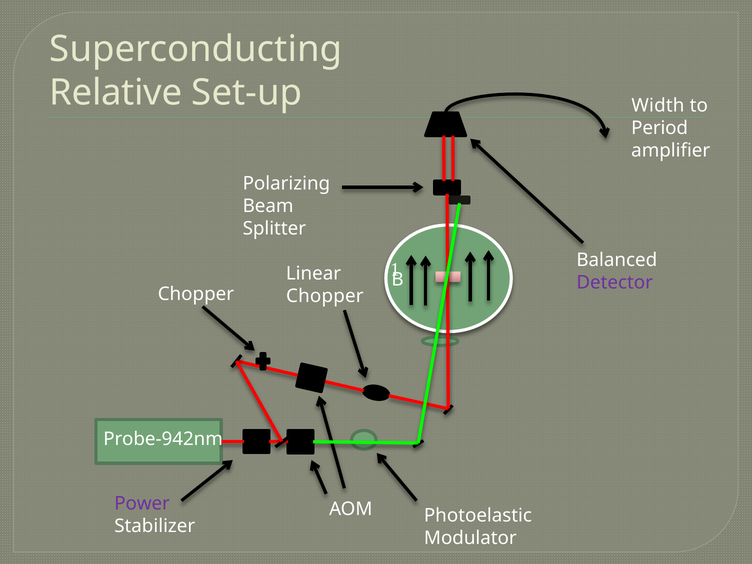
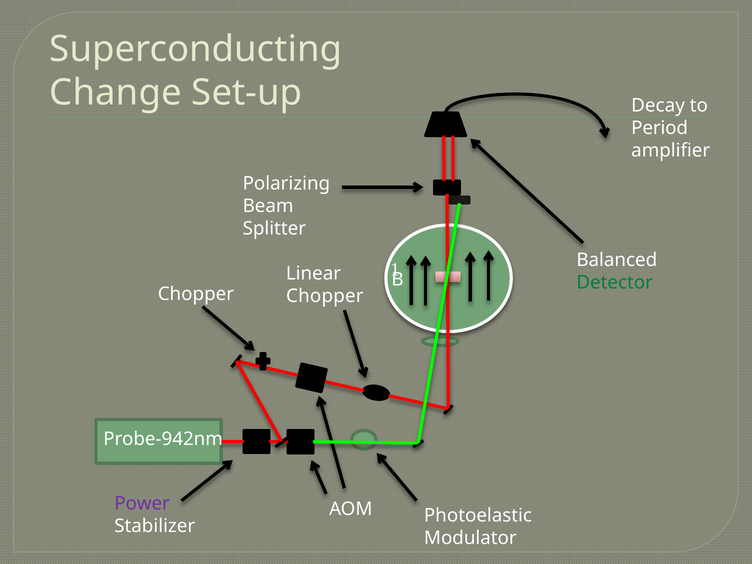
Relative: Relative -> Change (116, 93)
Width: Width -> Decay (658, 106)
Detector colour: purple -> green (615, 282)
